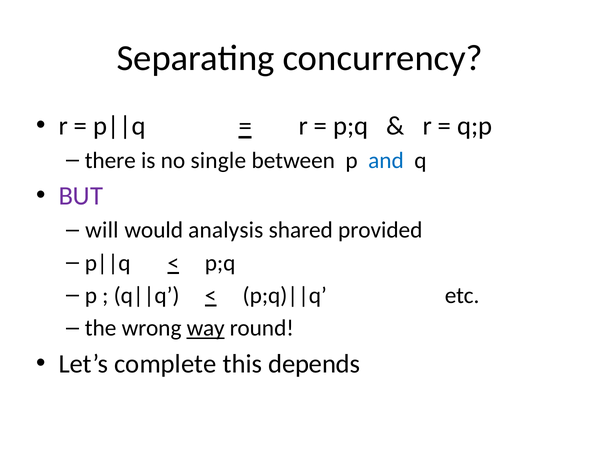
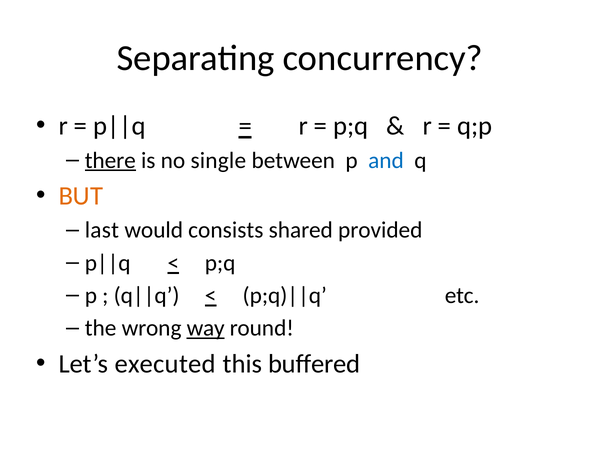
there underline: none -> present (110, 160)
BUT colour: purple -> orange (81, 196)
will: will -> last (102, 230)
analysis: analysis -> consists (226, 230)
complete: complete -> executed (165, 364)
depends: depends -> buffered (314, 364)
